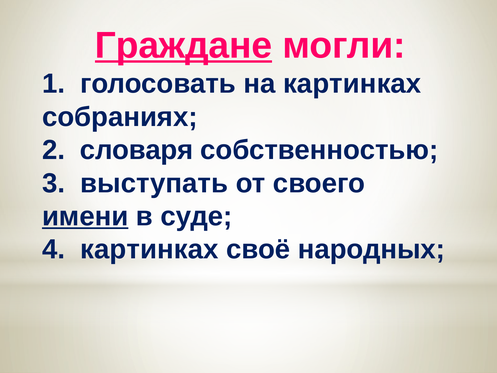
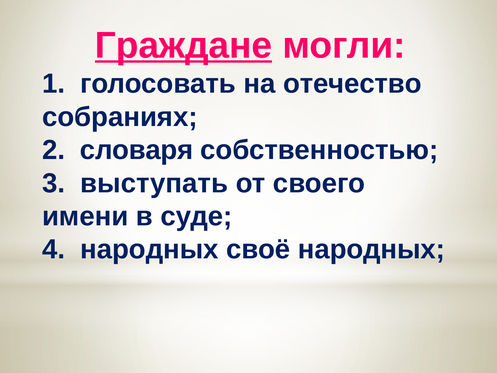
на картинках: картинках -> отечество (352, 84)
имени underline: present -> none (85, 216)
4 картинках: картинках -> народных (149, 249)
